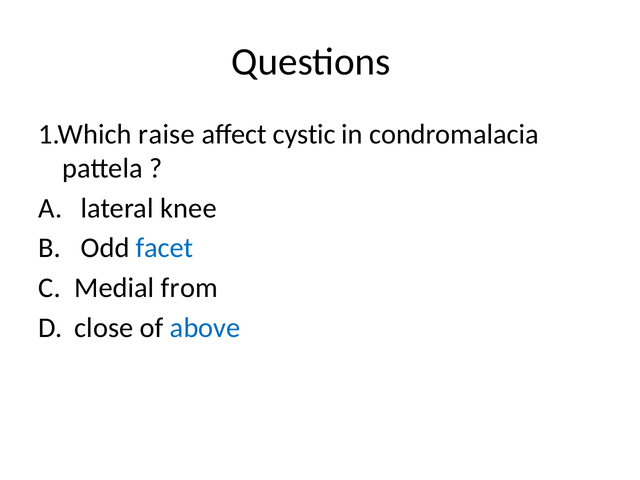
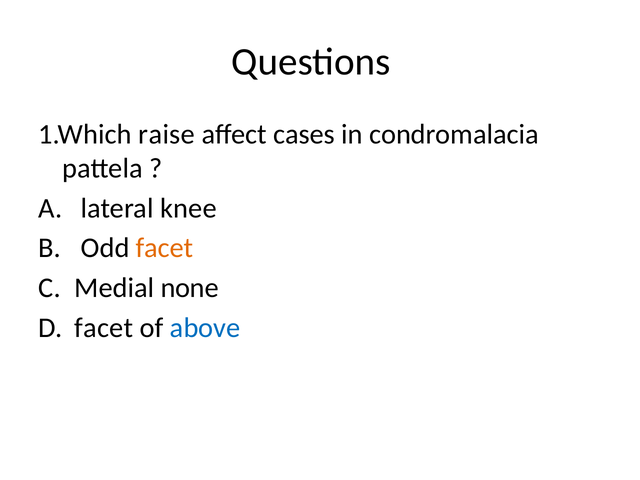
cystic: cystic -> cases (304, 134)
facet colour: blue -> orange (165, 248)
from: from -> none (190, 288)
close: close -> facet (104, 328)
